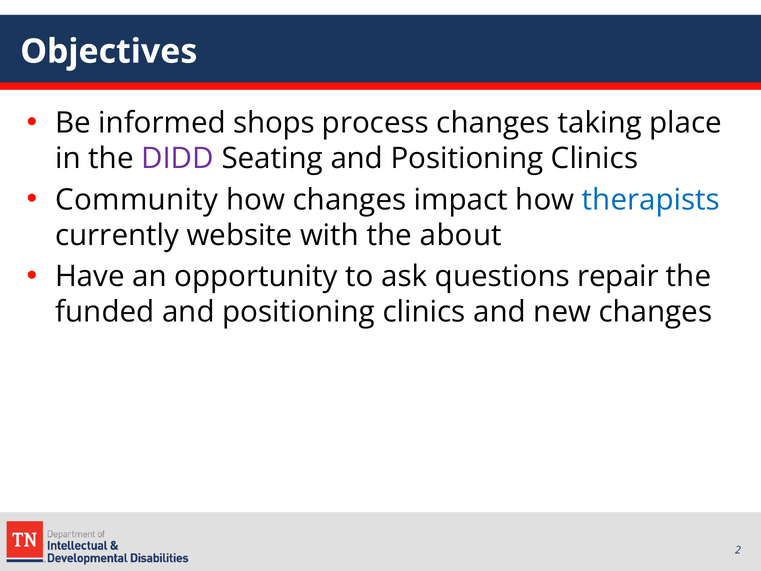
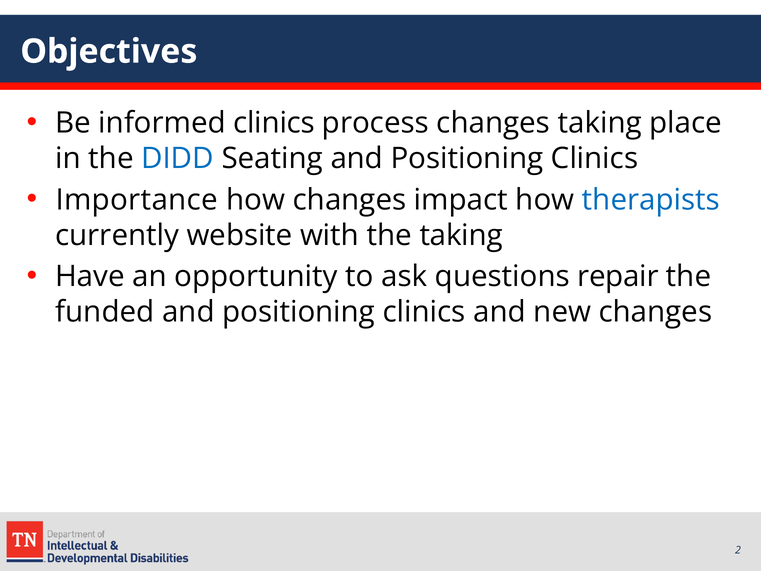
informed shops: shops -> clinics (274, 123)
DIDD colour: purple -> blue (178, 158)
Community: Community -> Importance (137, 200)
the about: about -> taking (461, 235)
